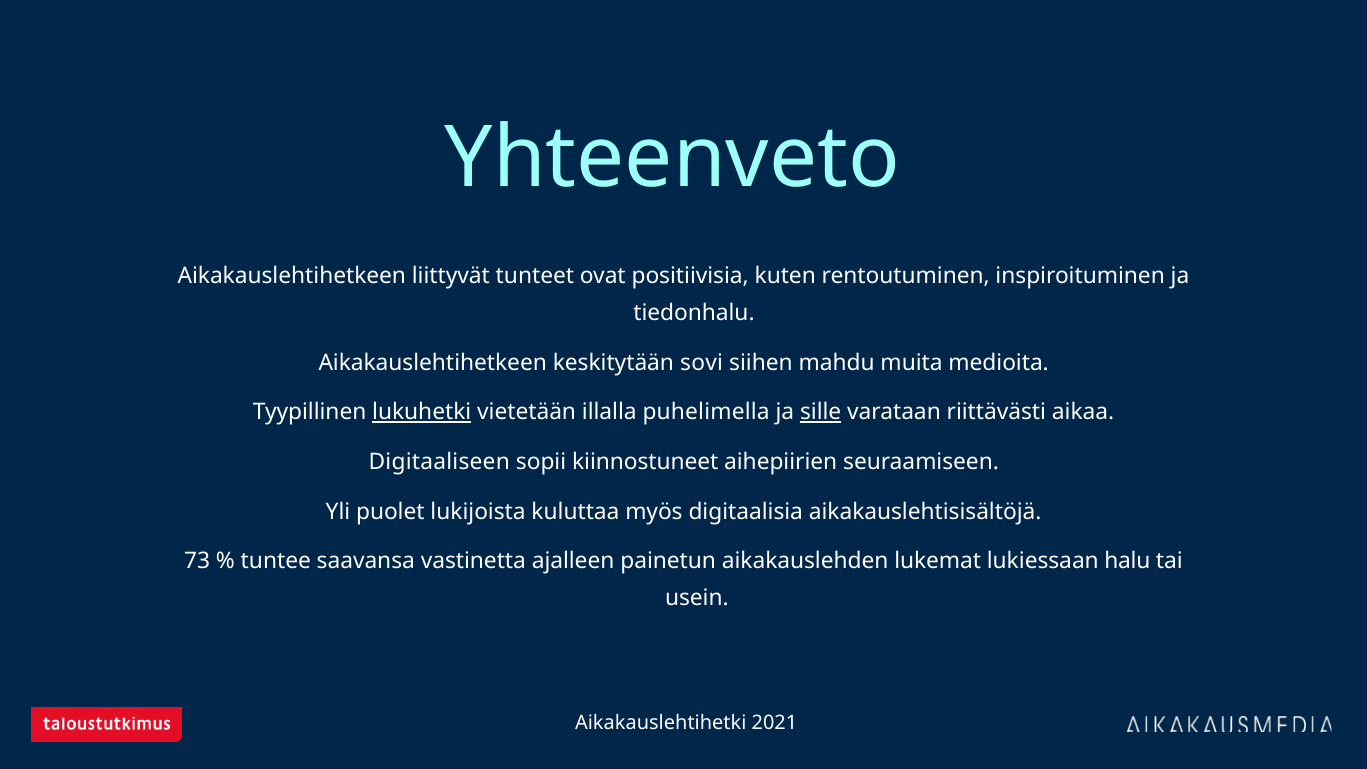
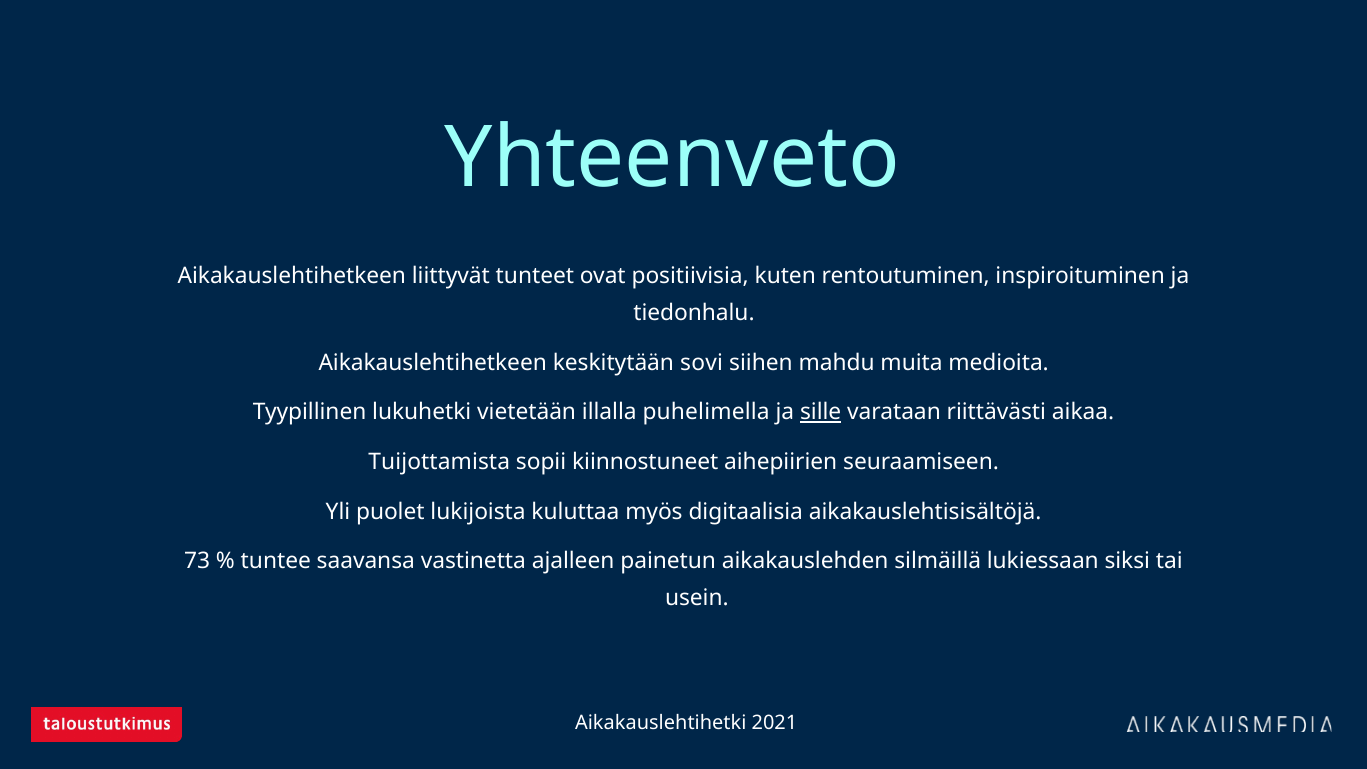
lukuhetki underline: present -> none (422, 412)
Digitaaliseen: Digitaaliseen -> Tuijottamista (439, 462)
lukemat: lukemat -> silmäillä (938, 561)
halu: halu -> siksi (1127, 561)
